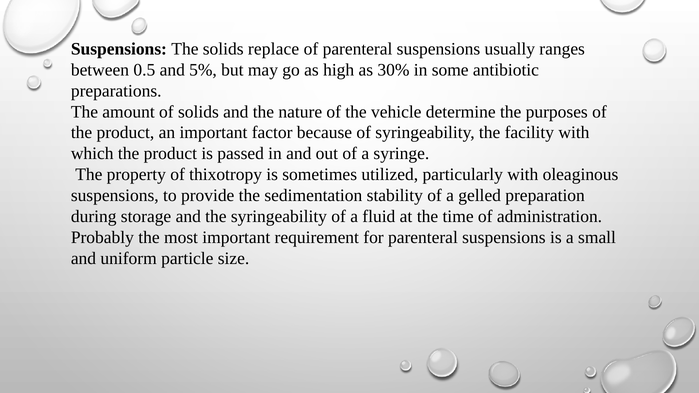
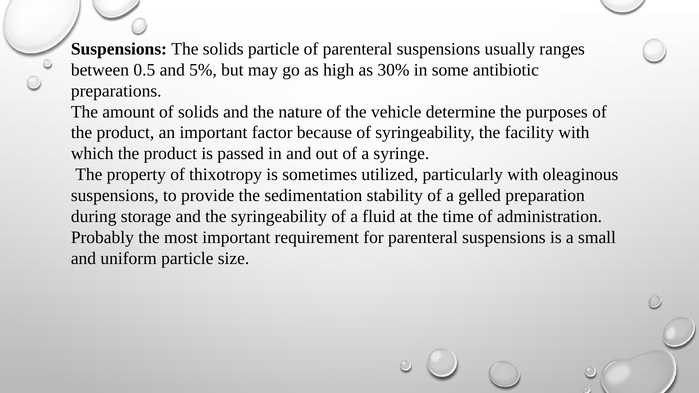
solids replace: replace -> particle (274, 49)
